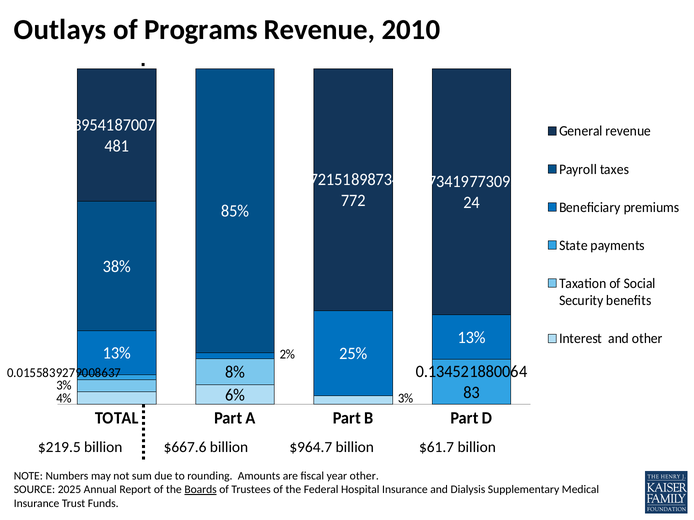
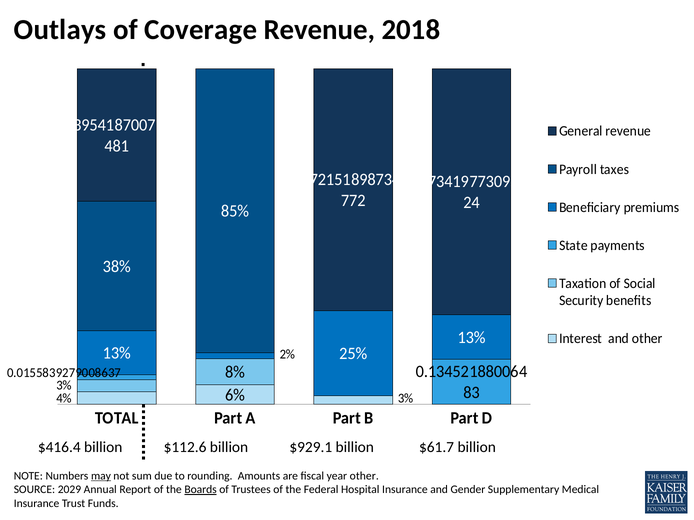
Programs: Programs -> Coverage (201, 30)
2010: 2010 -> 2018 (411, 30)
$219.5: $219.5 -> $416.4 (59, 448)
$667.6: $667.6 -> $112.6 (185, 448)
$964.7: $964.7 -> $929.1 (311, 448)
may underline: none -> present (101, 476)
2025: 2025 -> 2029 (69, 490)
Dialysis: Dialysis -> Gender (468, 490)
